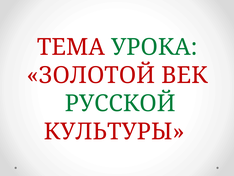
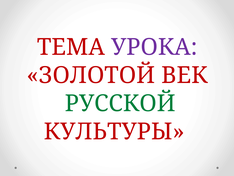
УРОКА colour: green -> purple (154, 47)
